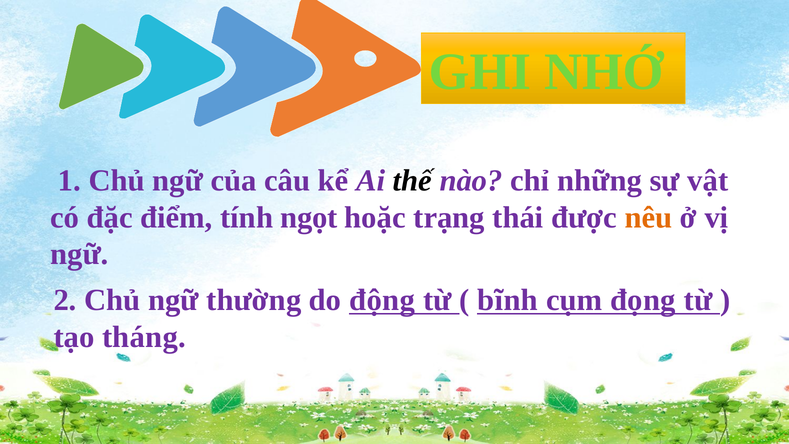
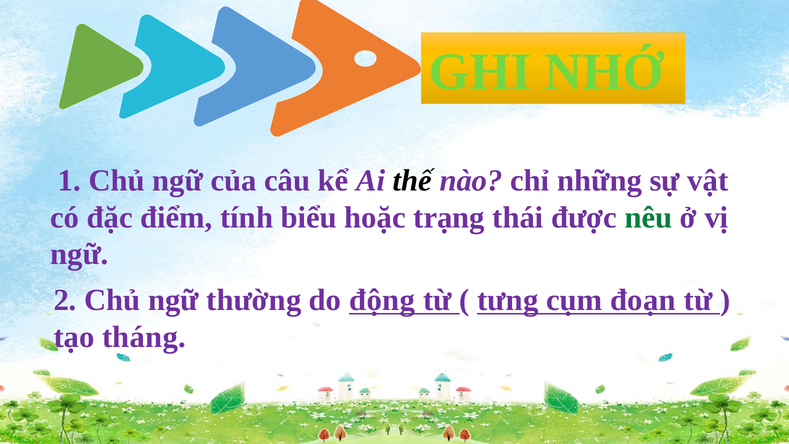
ngọt: ngọt -> biểu (309, 217)
nêu colour: orange -> green (649, 217)
bĩnh: bĩnh -> tưng (508, 300)
đọng: đọng -> đoạn (643, 300)
